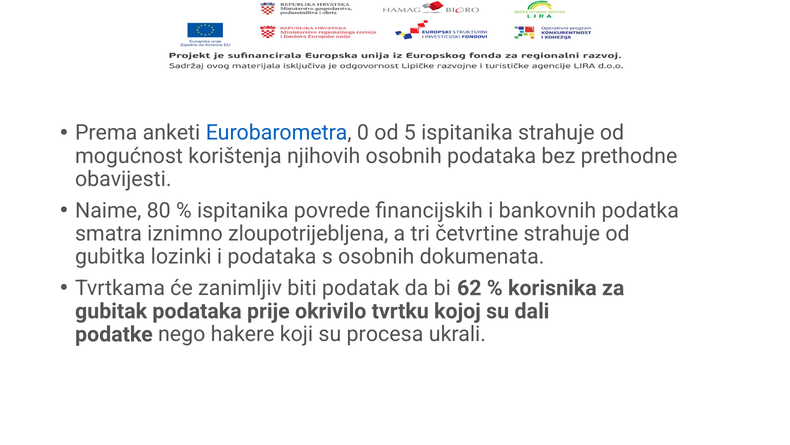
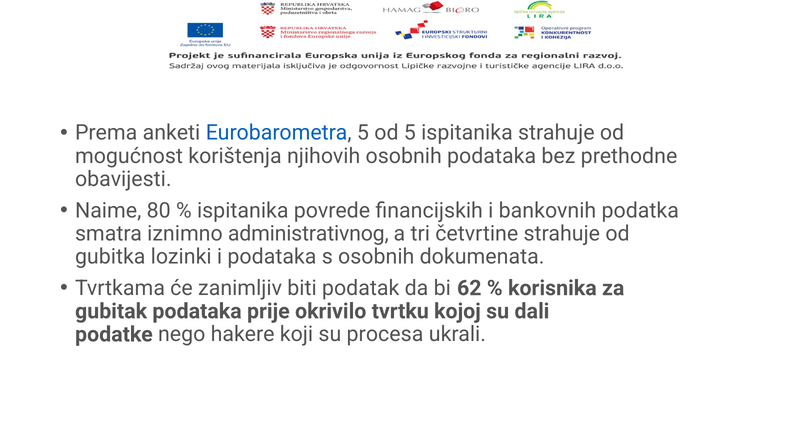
Eurobarometra 0: 0 -> 5 (363, 133)
zloupotrijebljena: zloupotrijebljena -> administrativnog (308, 233)
